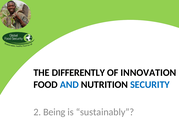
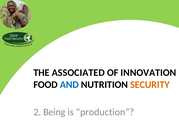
DIFFERENTLY: DIFFERENTLY -> ASSOCIATED (78, 72)
SECURITY colour: blue -> orange (150, 84)
sustainably: sustainably -> production (105, 111)
